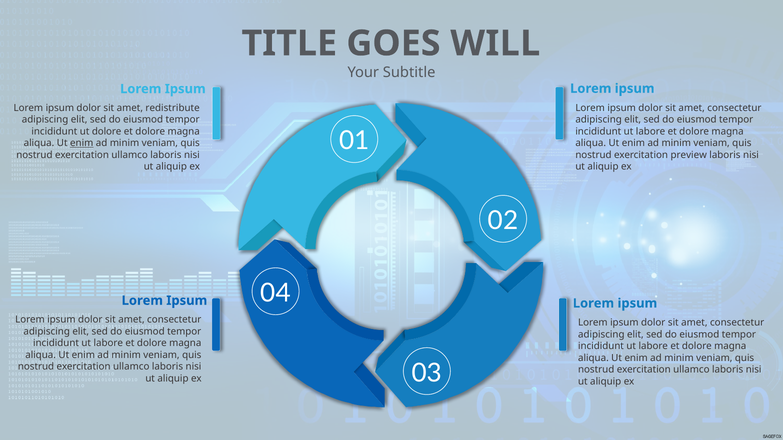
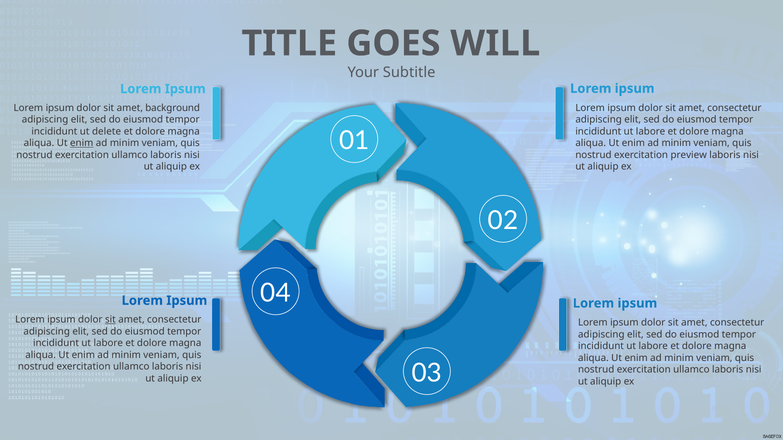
redistribute: redistribute -> background (173, 108)
ut dolore: dolore -> delete (107, 132)
sit underline: none -> present (110, 320)
